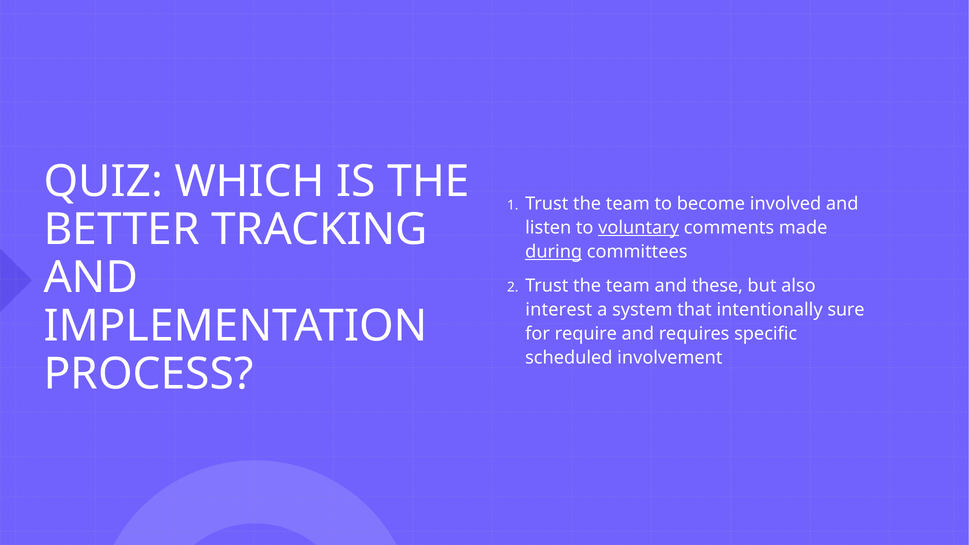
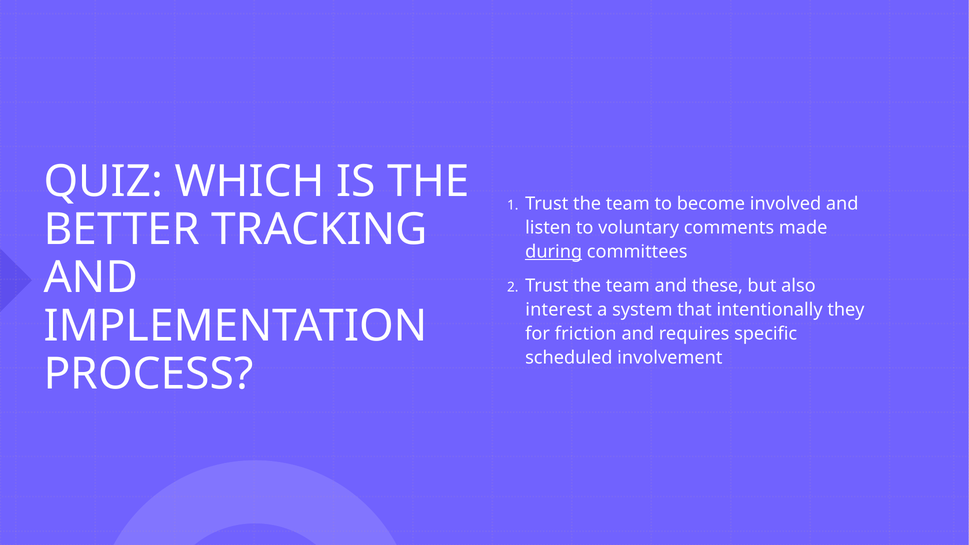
voluntary underline: present -> none (639, 228)
sure: sure -> they (846, 310)
require: require -> friction (586, 334)
